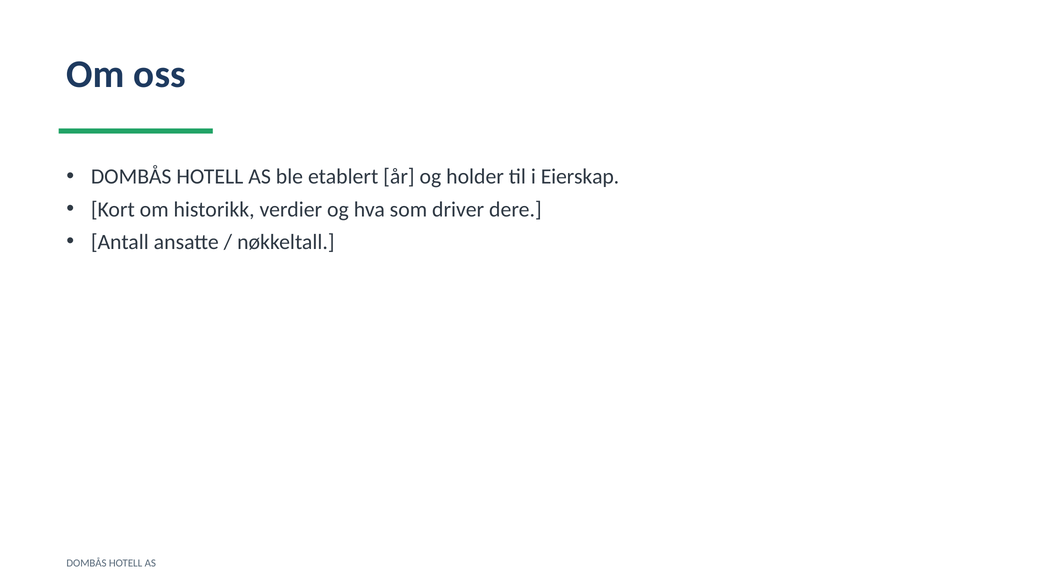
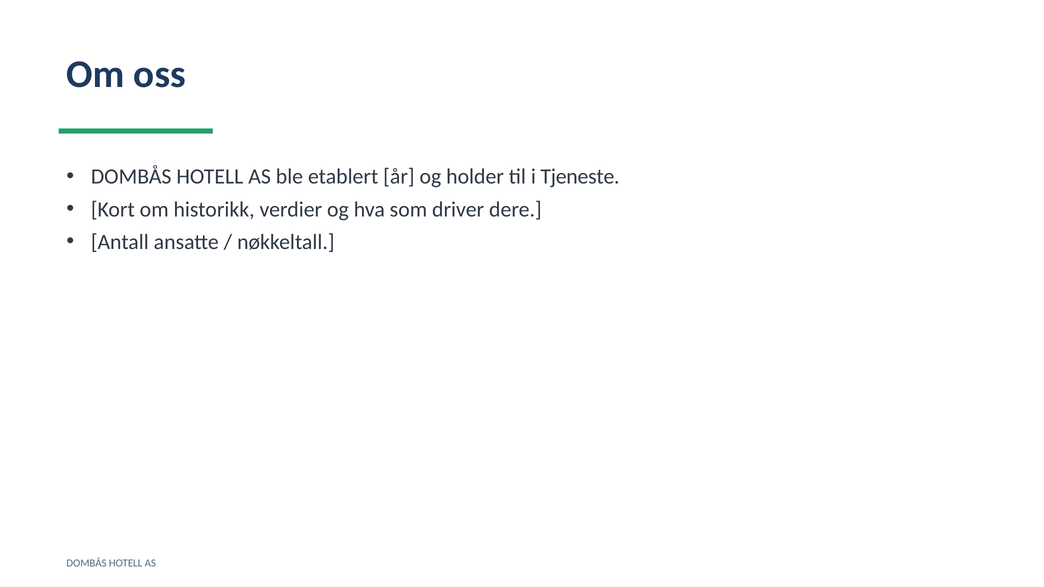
Eierskap: Eierskap -> Tjeneste (580, 177)
